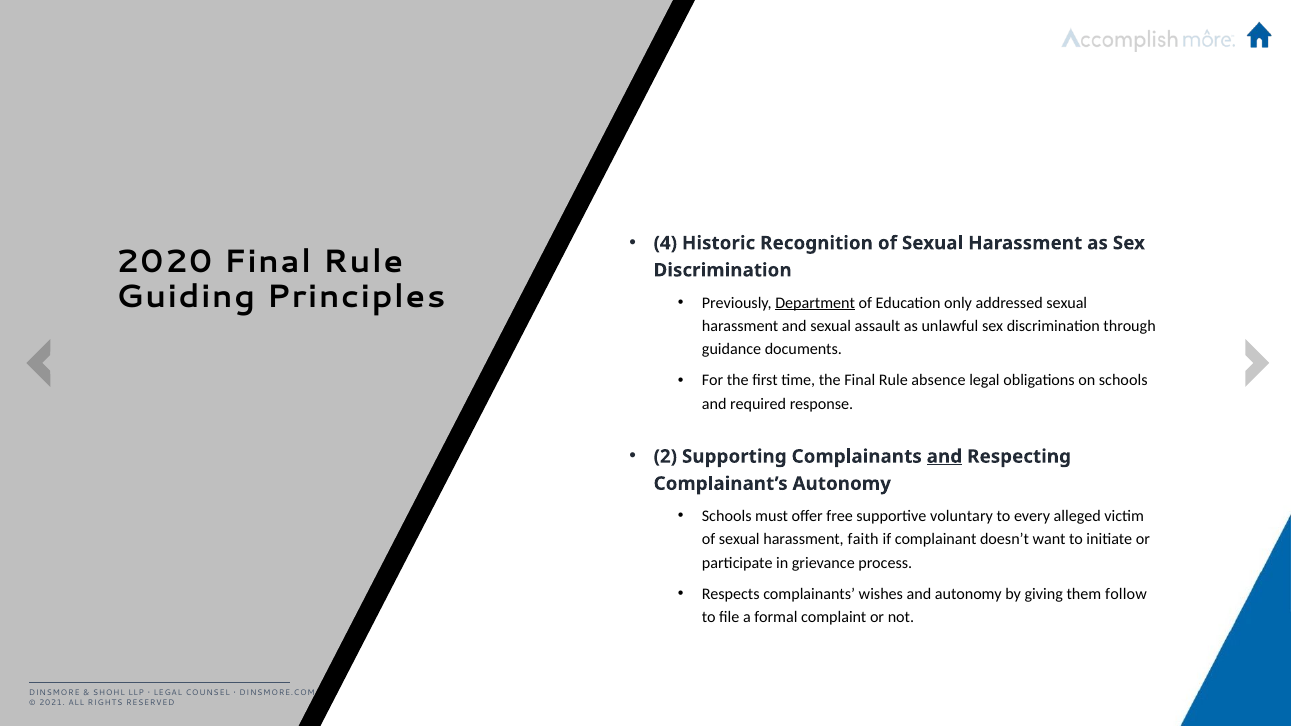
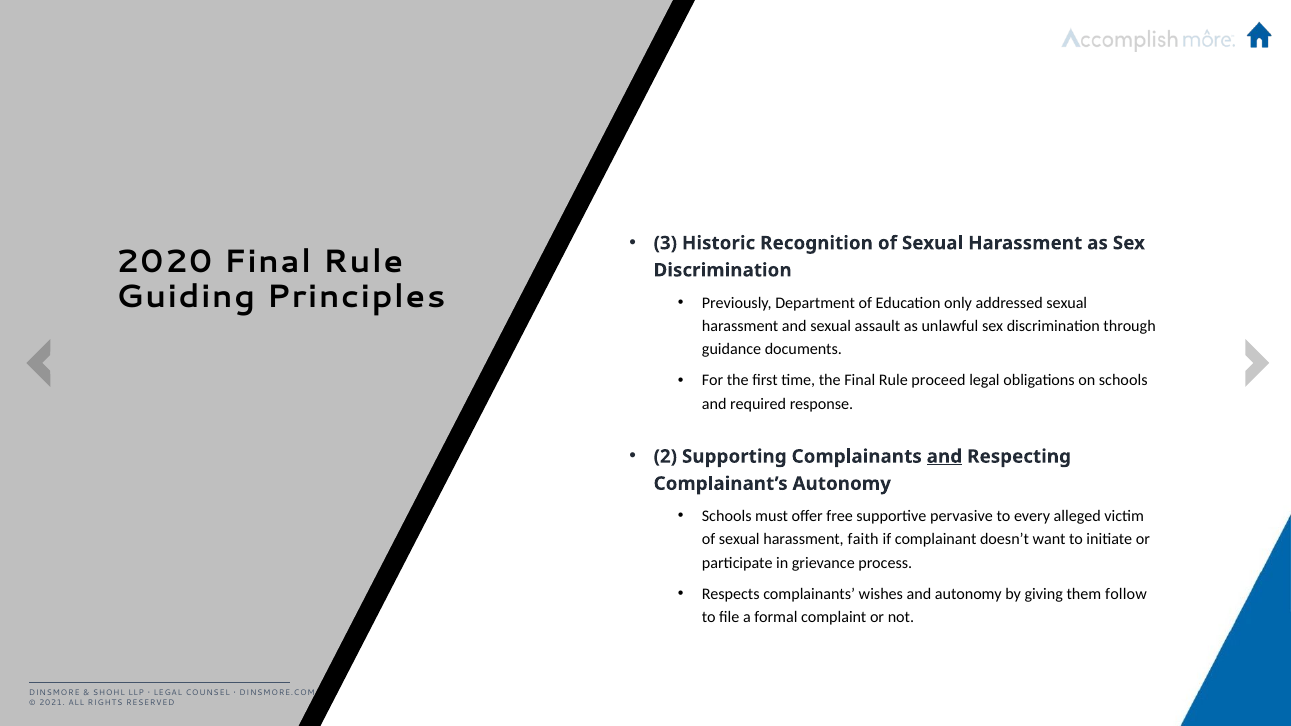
4: 4 -> 3 (665, 243)
Department underline: present -> none (815, 303)
absence: absence -> proceed (939, 381)
voluntary: voluntary -> pervasive (961, 516)
